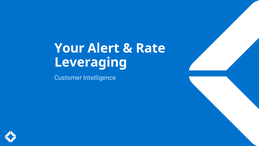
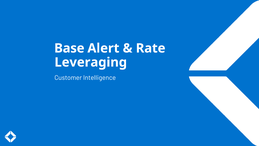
Your: Your -> Base (69, 48)
